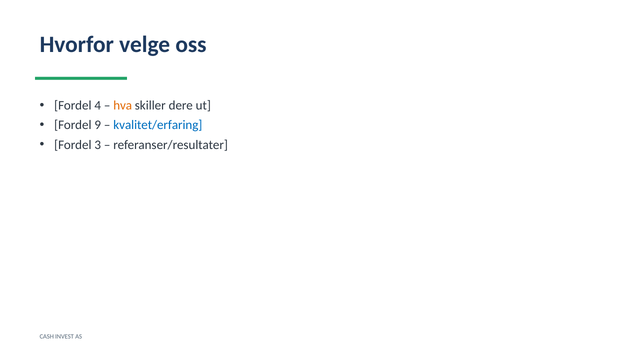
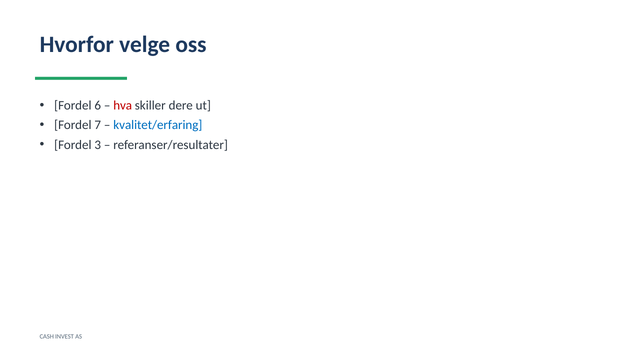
4: 4 -> 6 (98, 106)
hva colour: orange -> red (123, 106)
9: 9 -> 7 (98, 125)
